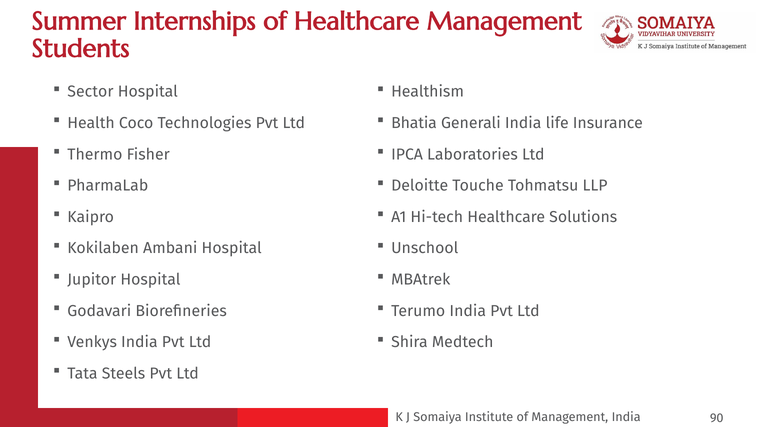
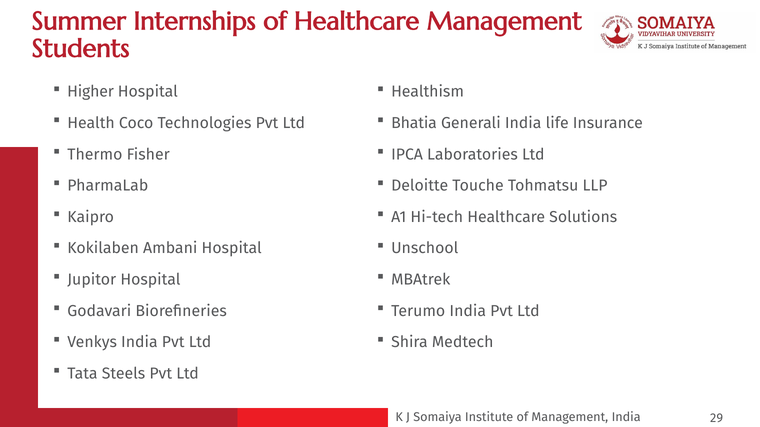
Sector: Sector -> Higher (91, 92)
90: 90 -> 29 (717, 419)
